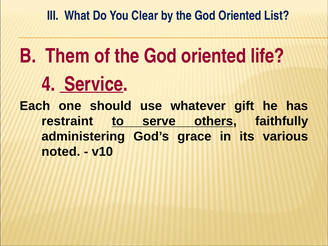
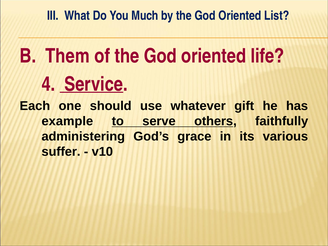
Clear: Clear -> Much (145, 16)
restraint: restraint -> example (67, 121)
noted: noted -> suffer (61, 152)
